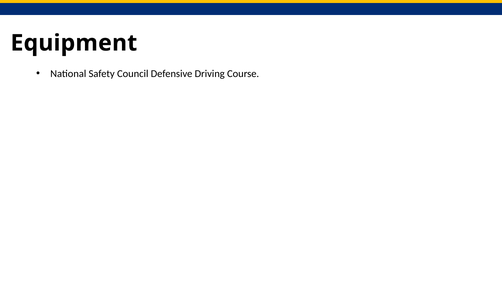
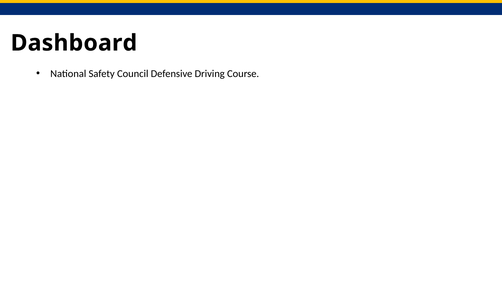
Equipment: Equipment -> Dashboard (74, 43)
